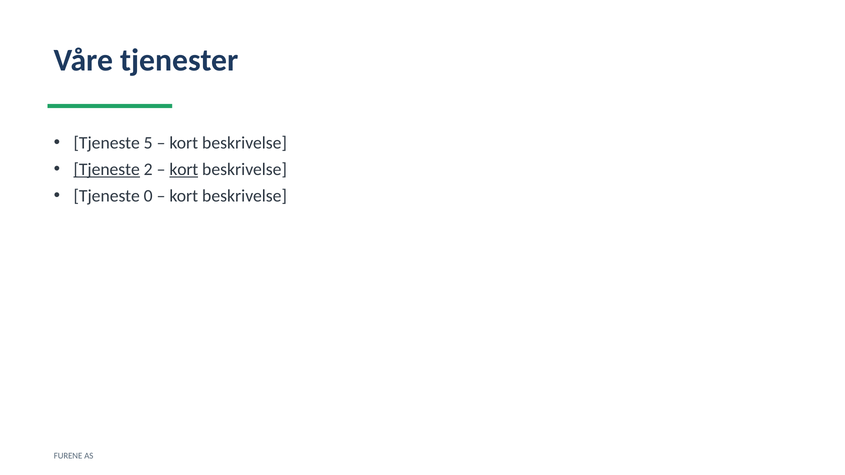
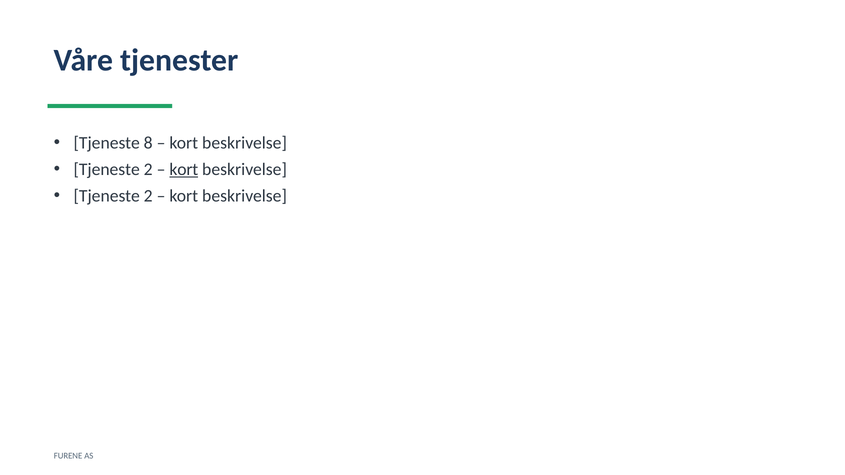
5: 5 -> 8 (148, 143)
Tjeneste underline: present -> none (107, 170)
0: 0 -> 2 (148, 196)
